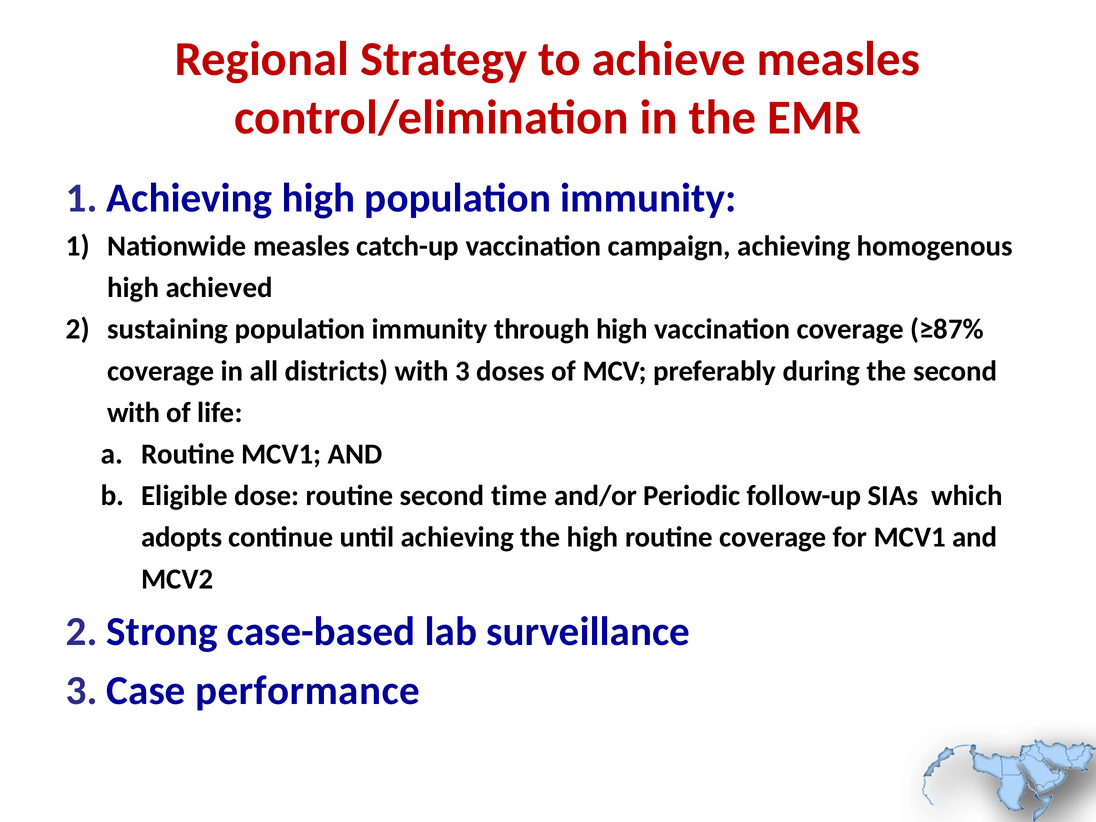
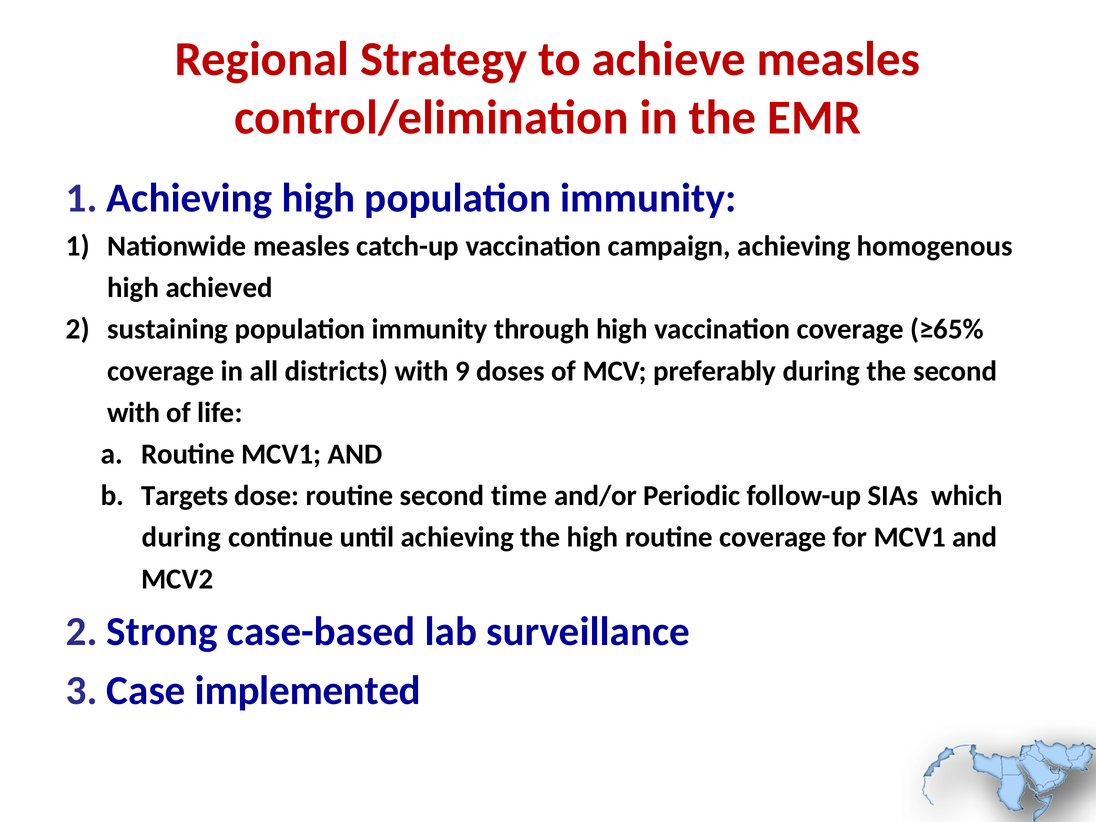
≥87%: ≥87% -> ≥65% (947, 329)
3: 3 -> 9 (463, 371)
Eligible: Eligible -> Targets (185, 496)
adopts: adopts -> during (181, 537)
performance: performance -> implemented (308, 691)
